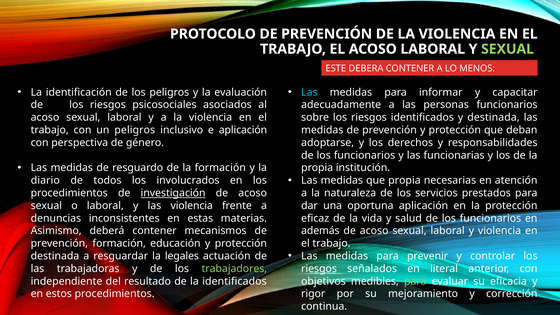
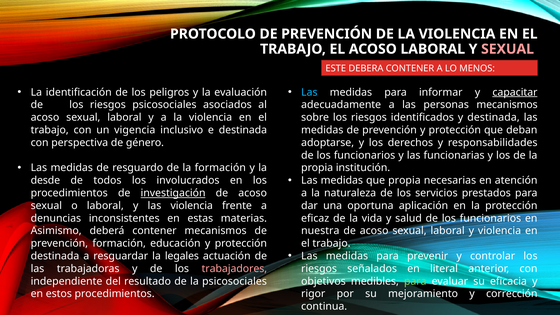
SEXUAL colour: light green -> pink (508, 49)
capacitar underline: none -> present (515, 92)
personas funcionarios: funcionarios -> mecanismos (507, 105)
un peligros: peligros -> vigencia (135, 130)
e aplicación: aplicación -> destinada (243, 130)
diario: diario -> desde (45, 180)
además: además -> nuestra (320, 231)
trabajadores colour: light green -> pink (234, 269)
la identificados: identificados -> psicosociales (235, 281)
